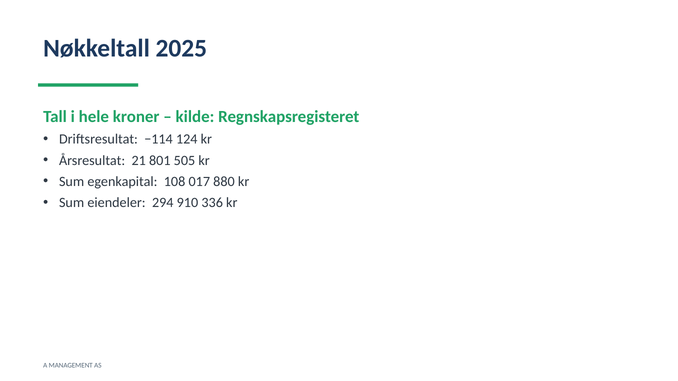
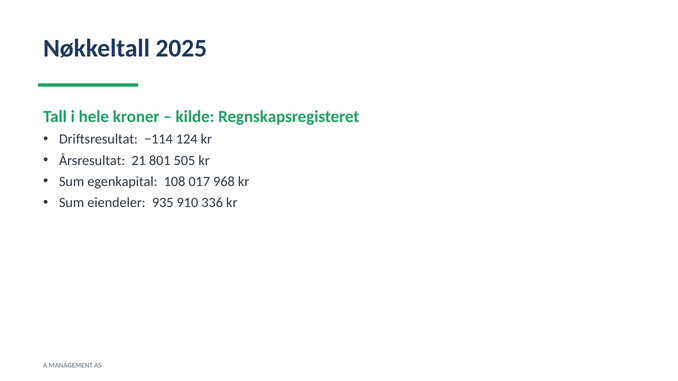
880: 880 -> 968 (224, 182)
294: 294 -> 935 (163, 203)
